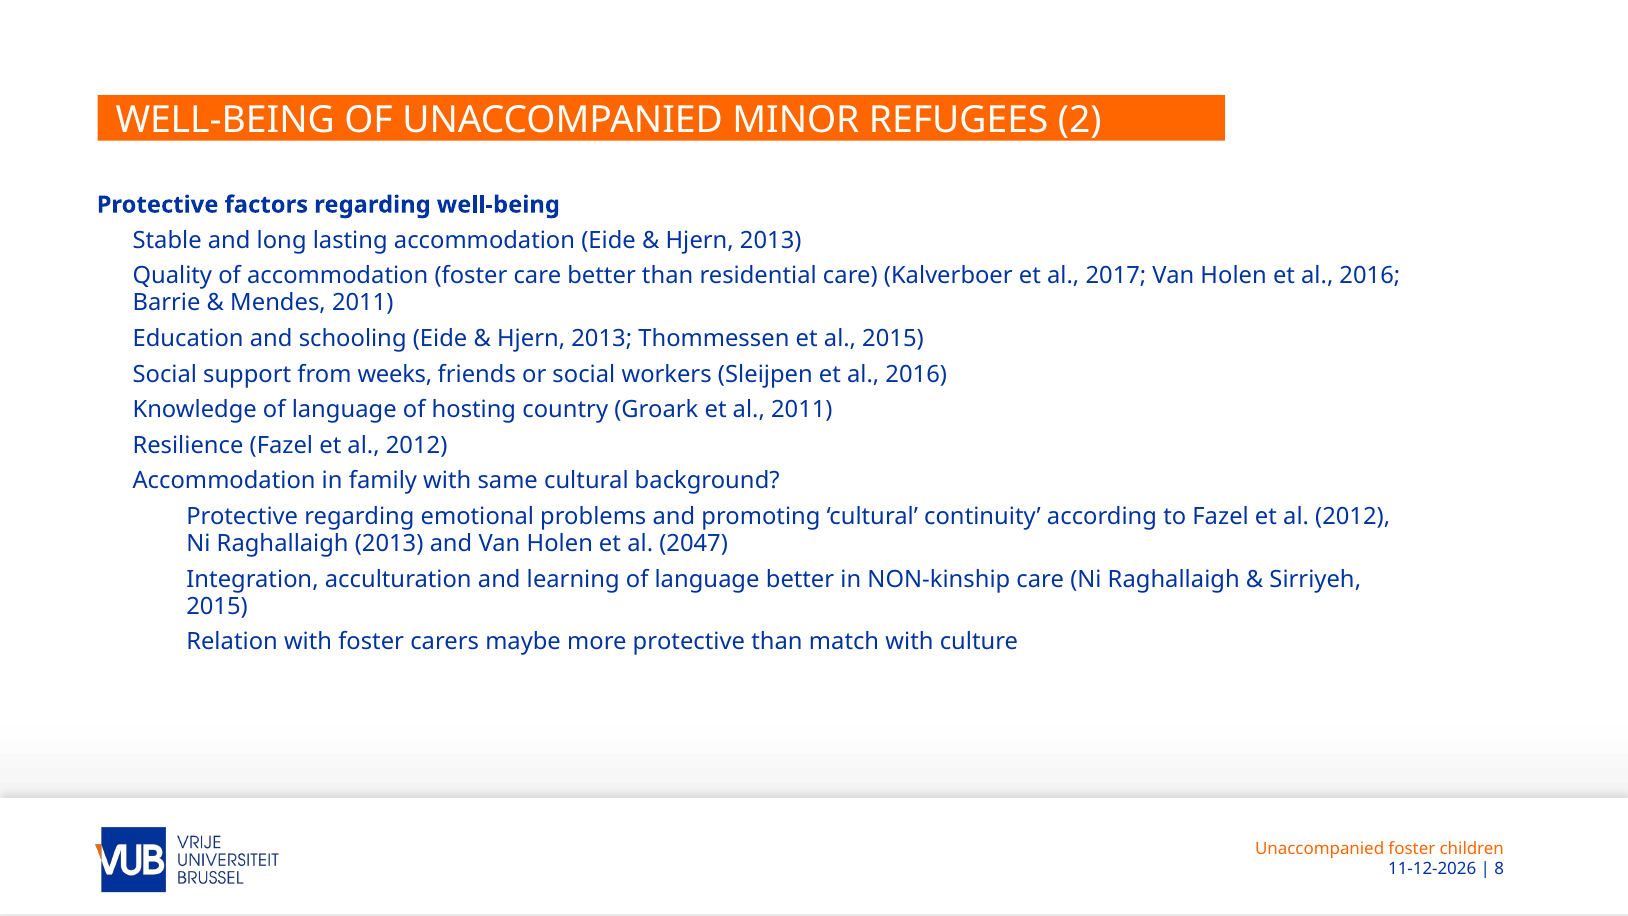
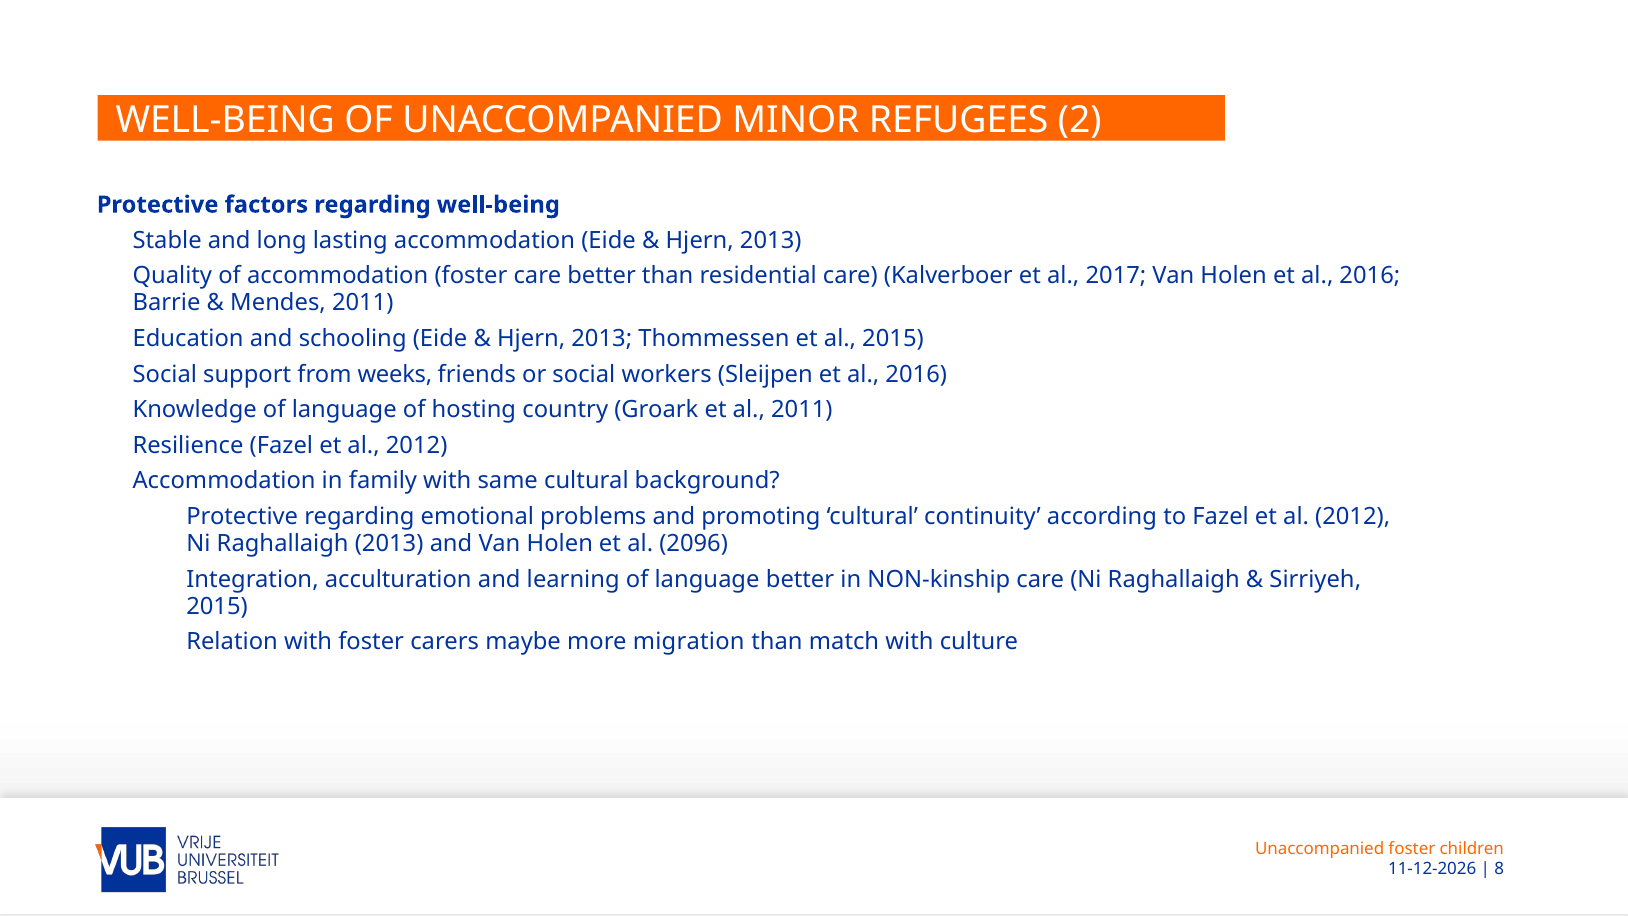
2047: 2047 -> 2096 (694, 543)
more protective: protective -> migration (689, 642)
